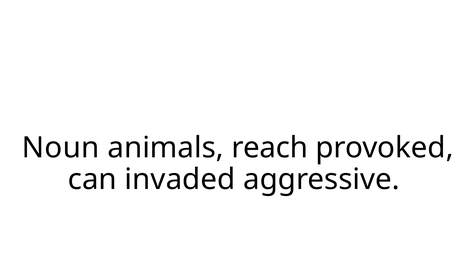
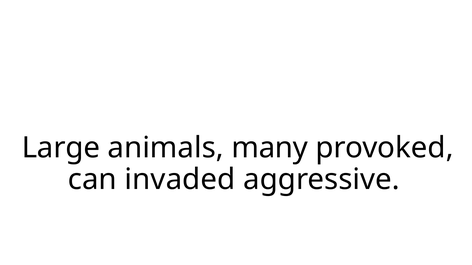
Noun: Noun -> Large (61, 148)
reach: reach -> many (270, 148)
